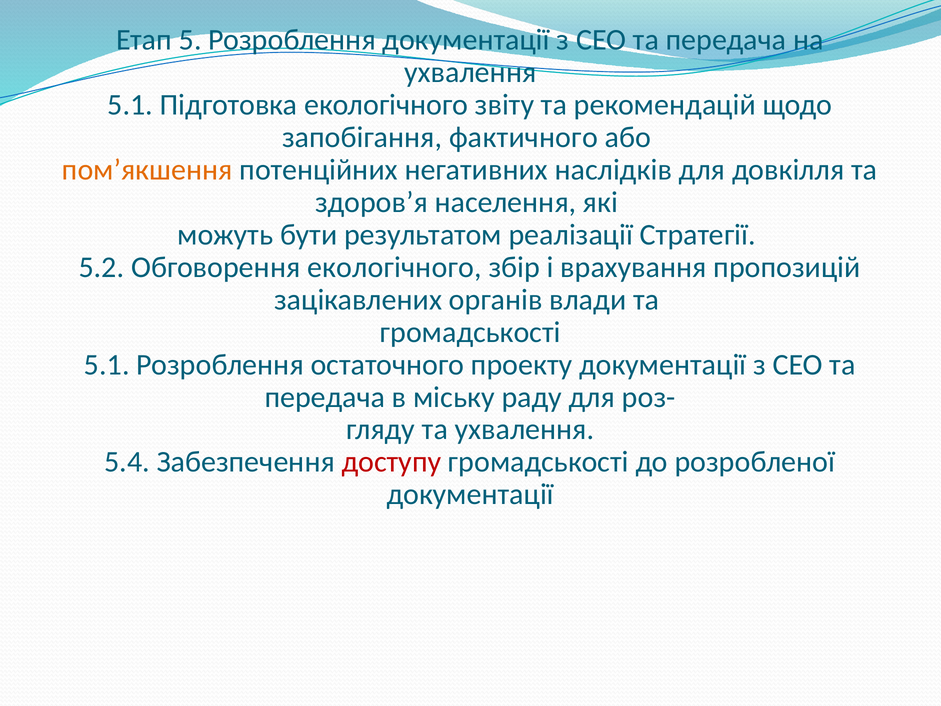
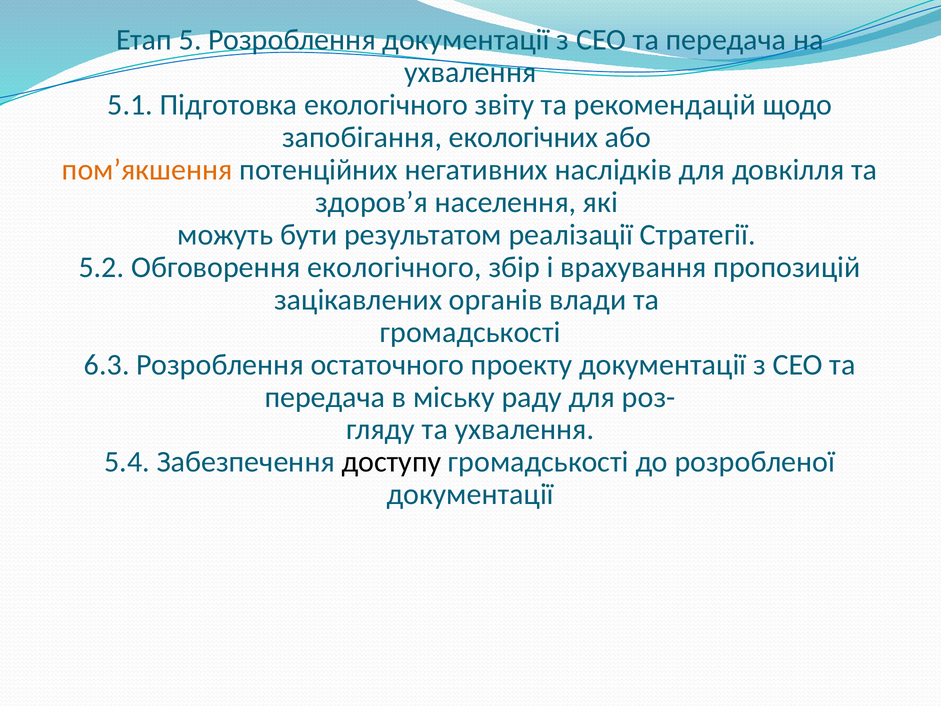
фактичного: фактичного -> екологічних (524, 137)
5.1: 5.1 -> 6.3 (107, 365)
доступу colour: red -> black (391, 462)
